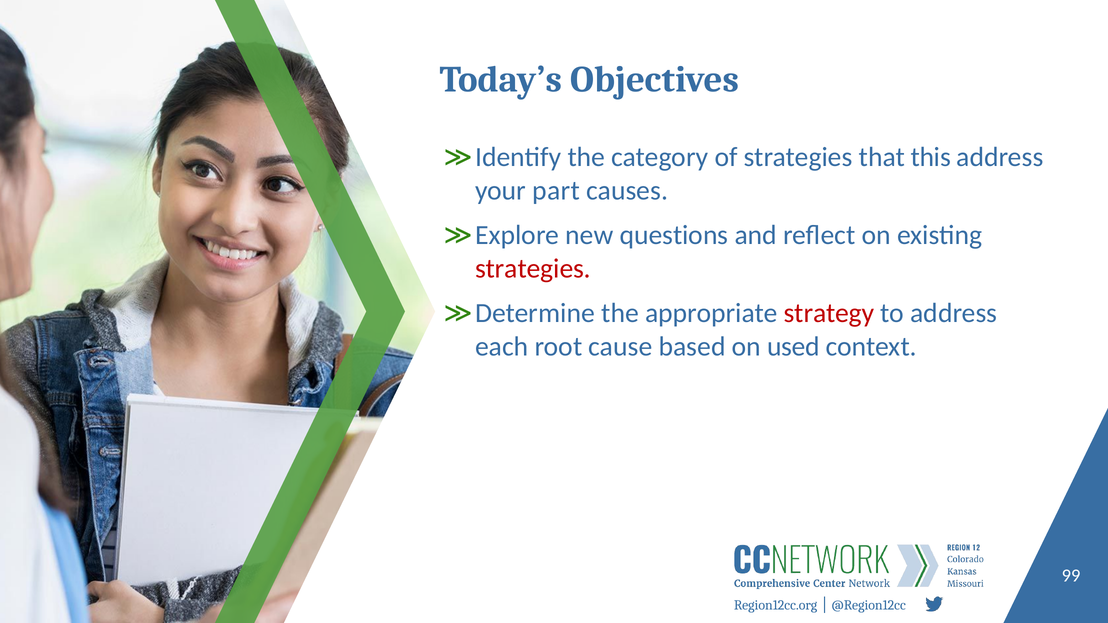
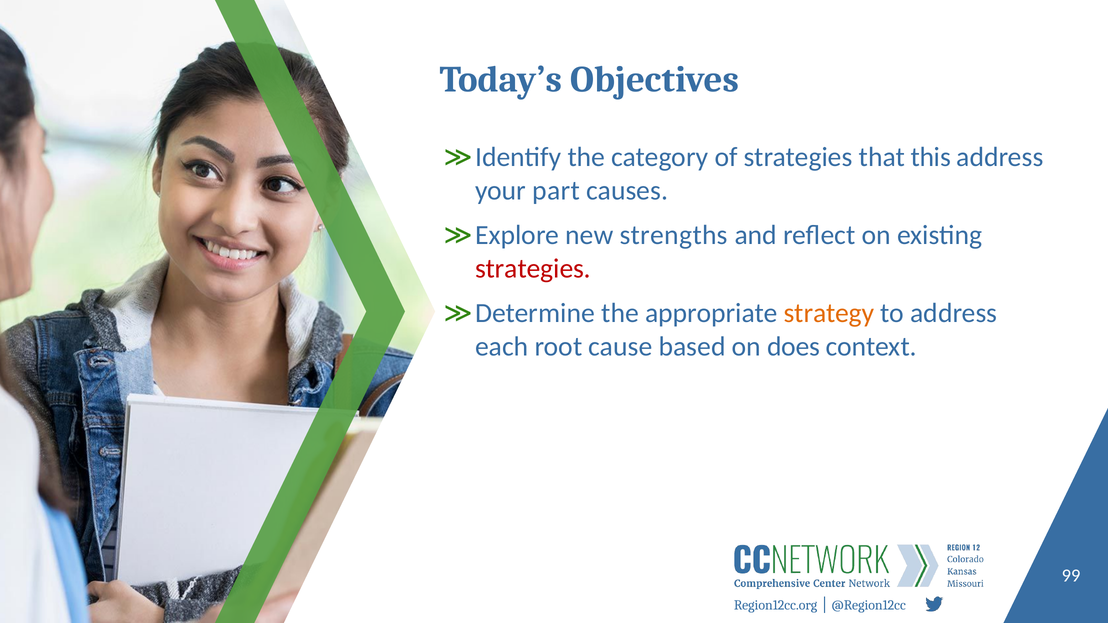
questions: questions -> strengths (674, 235)
strategy colour: red -> orange (829, 313)
used: used -> does (794, 347)
